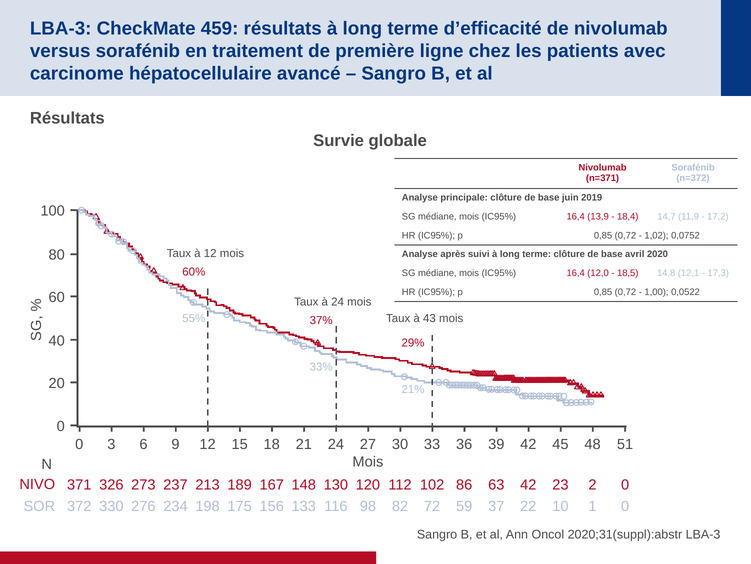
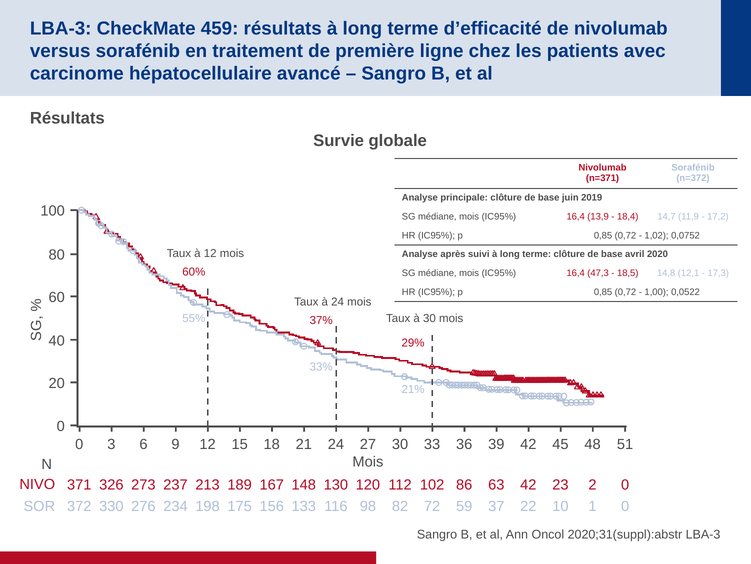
12,0: 12,0 -> 47,3 (598, 273)
à 43: 43 -> 30 (429, 318)
